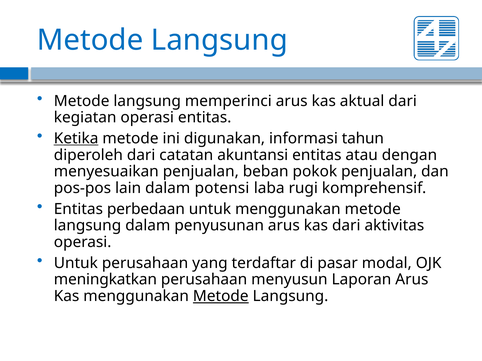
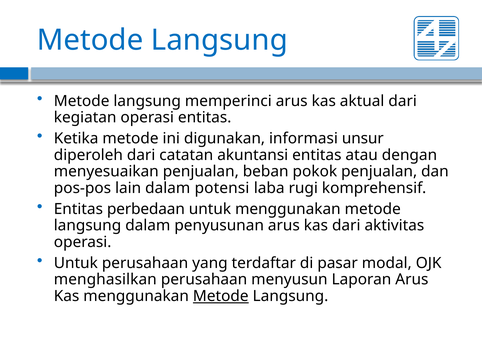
Ketika underline: present -> none (76, 139)
tahun: tahun -> unsur (363, 139)
meningkatkan: meningkatkan -> menghasilkan (105, 280)
